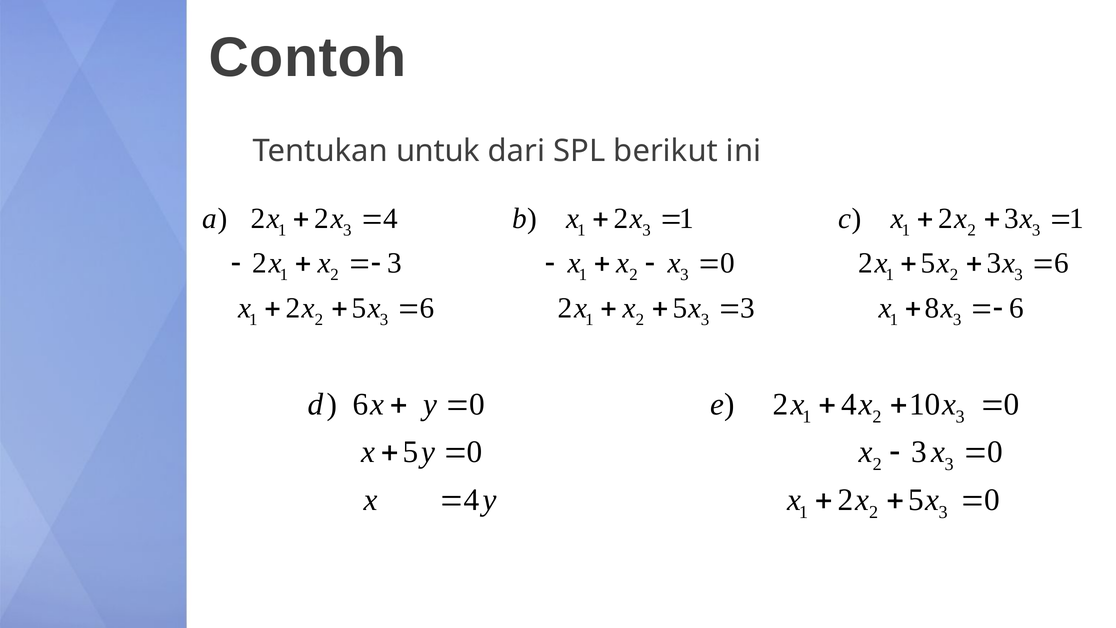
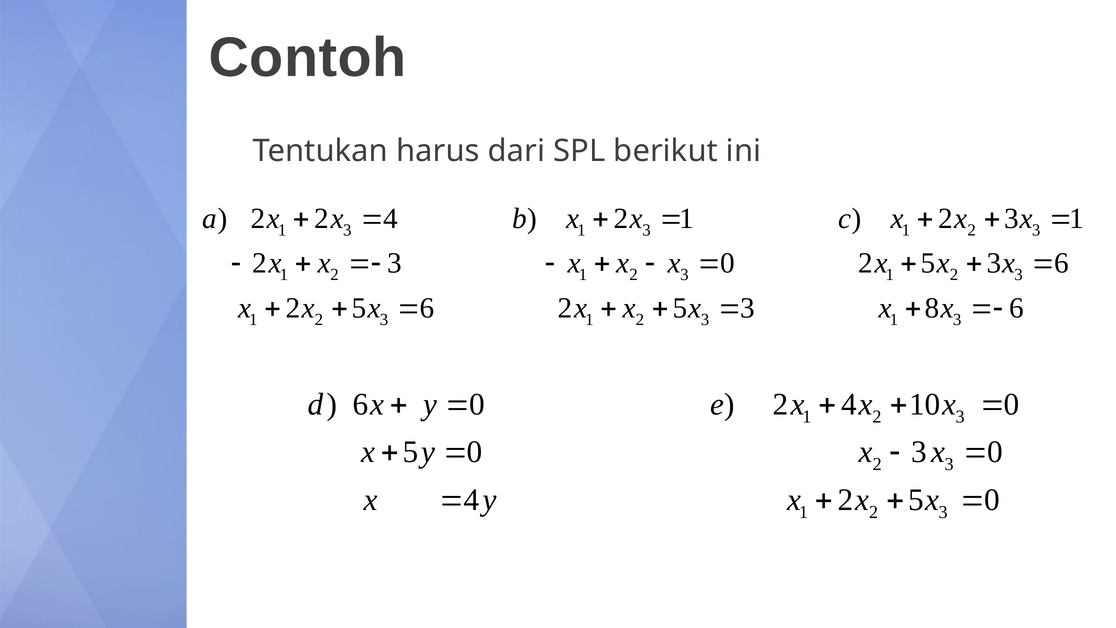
untuk: untuk -> harus (438, 151)
